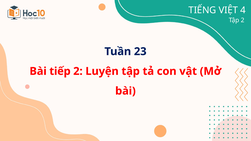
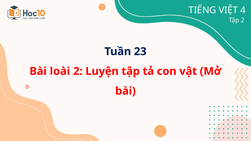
tiếp: tiếp -> loài (60, 71)
